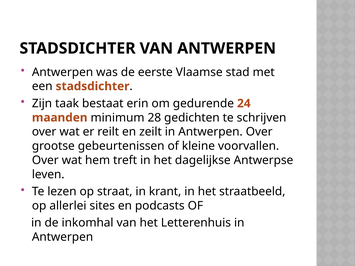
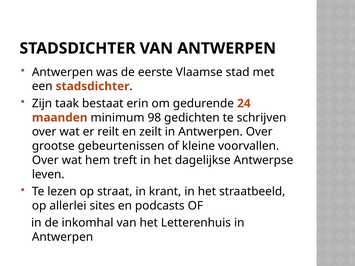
28: 28 -> 98 (154, 118)
